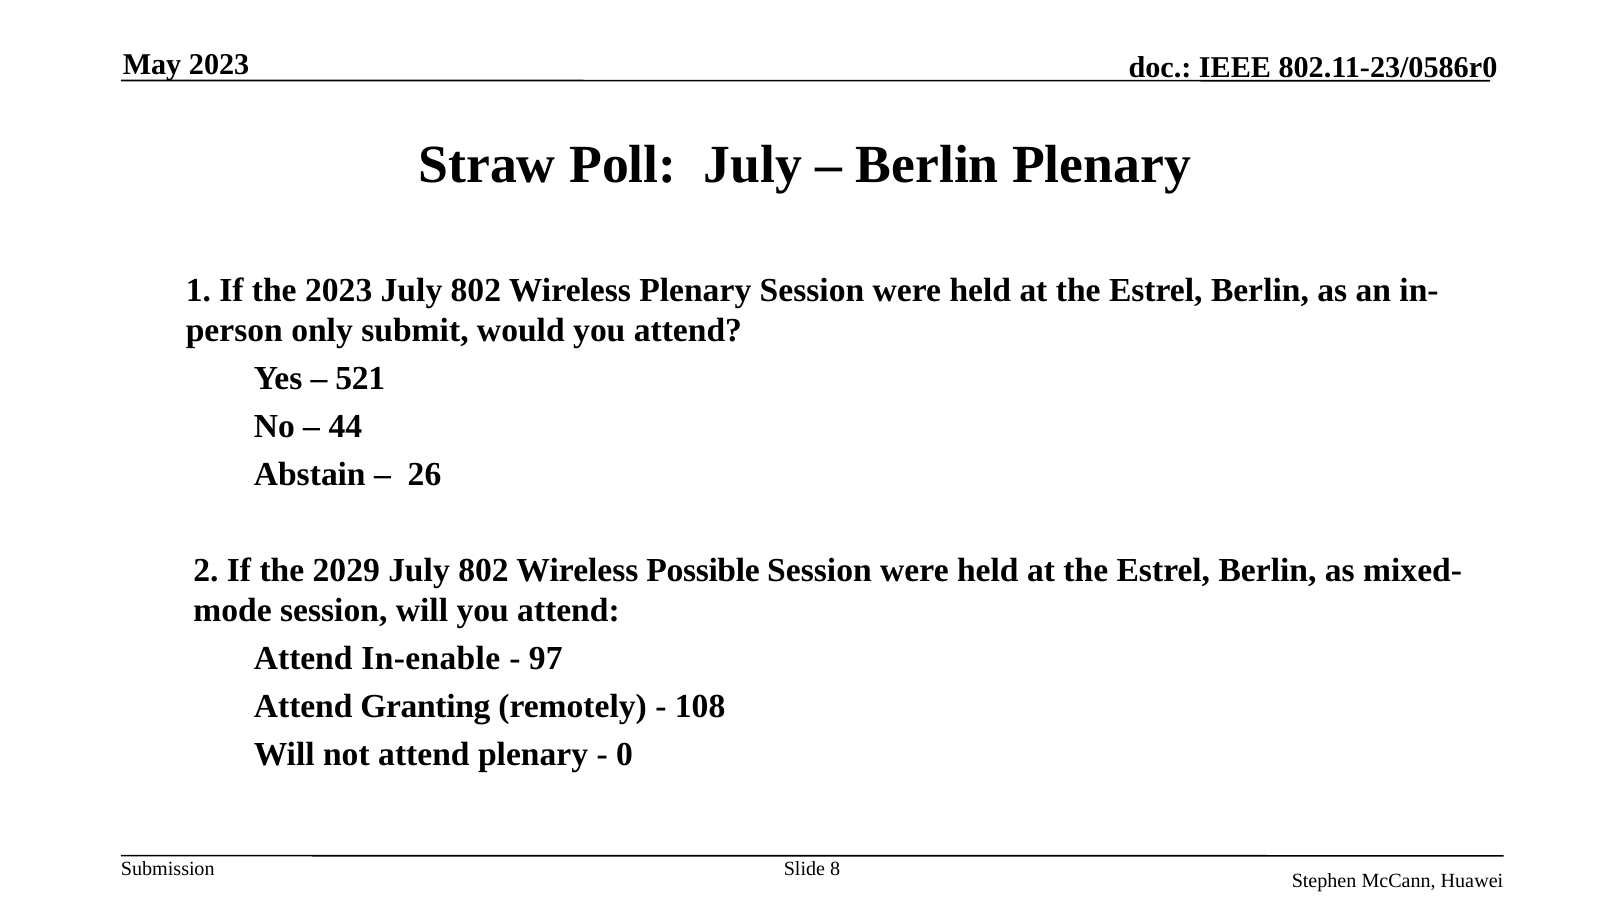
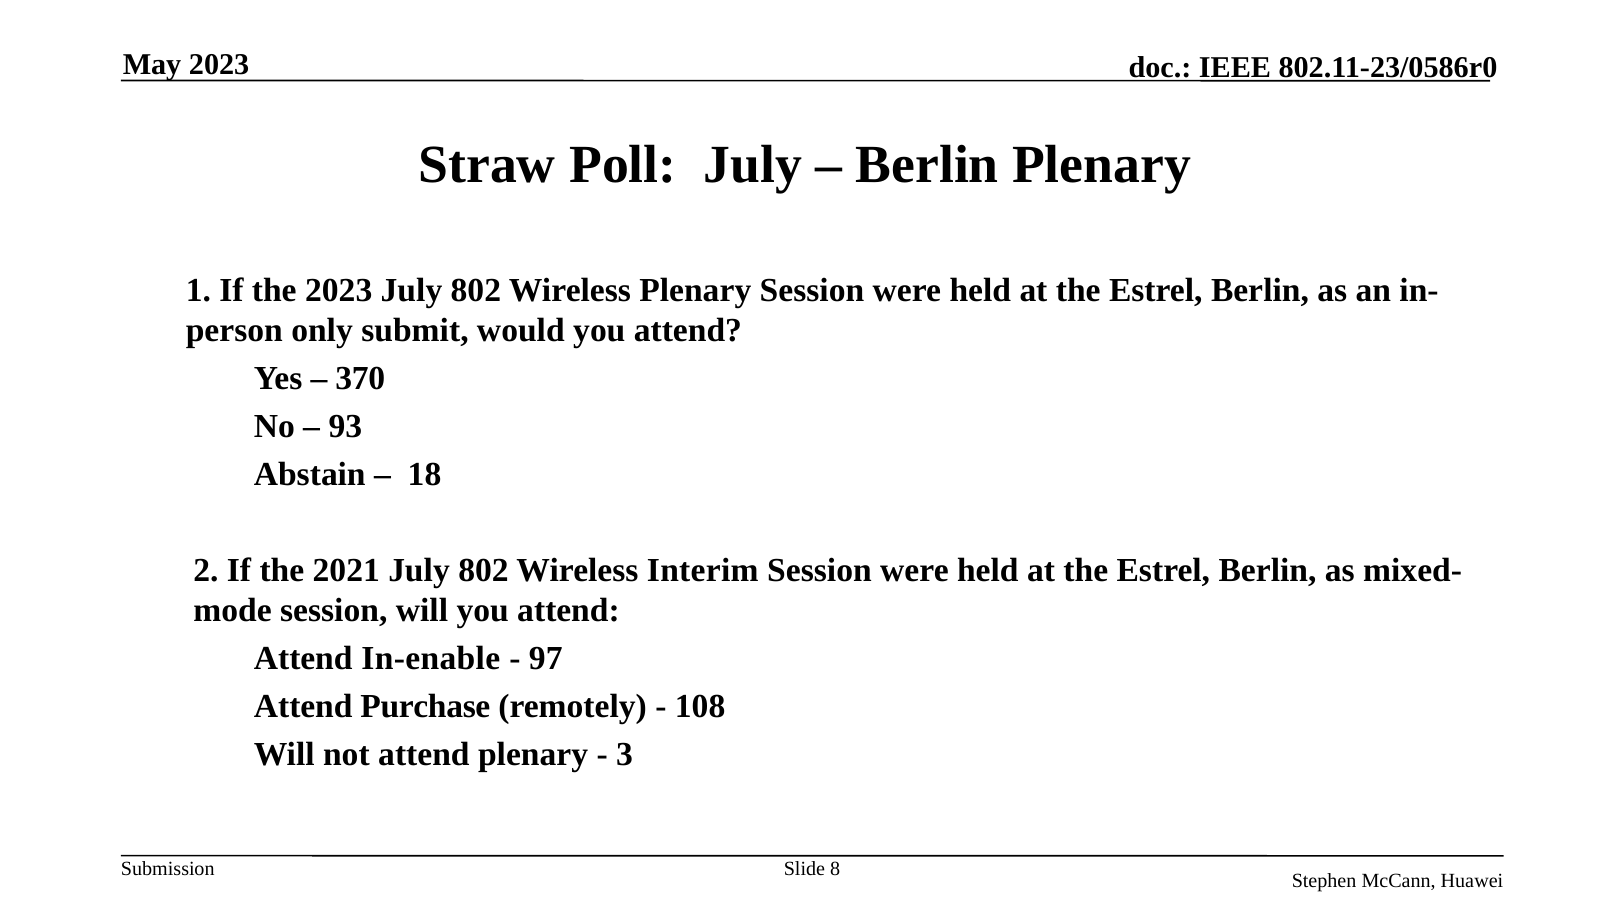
521: 521 -> 370 (360, 379)
44: 44 -> 93 (345, 426)
26: 26 -> 18 (425, 474)
2029: 2029 -> 2021 (346, 571)
Possible: Possible -> Interim (703, 571)
Granting: Granting -> Purchase (425, 707)
0: 0 -> 3 (624, 755)
